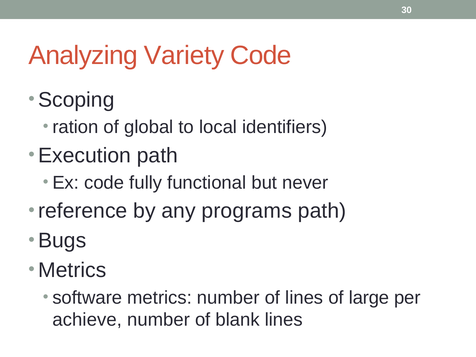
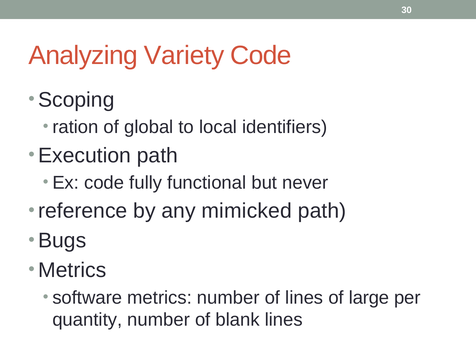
programs: programs -> mimicked (247, 211)
achieve: achieve -> quantity (87, 320)
